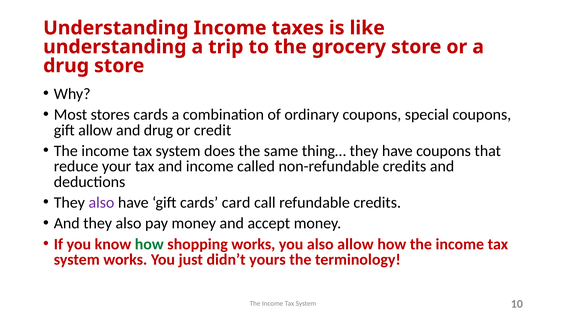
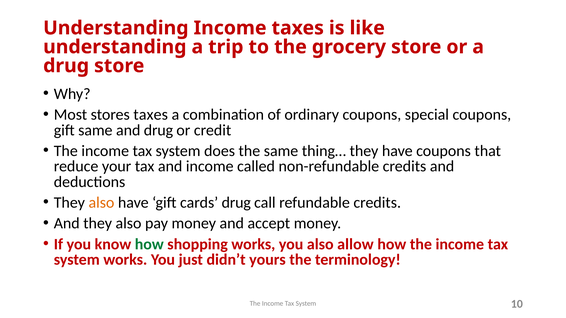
stores cards: cards -> taxes (151, 115)
gift allow: allow -> same (95, 130)
also colour: purple -> orange (101, 203)
cards card: card -> drug (236, 203)
